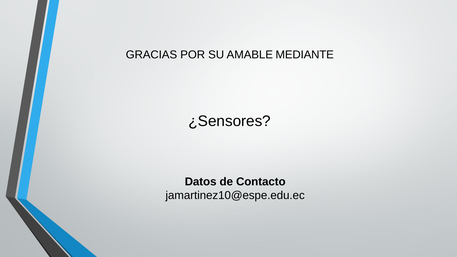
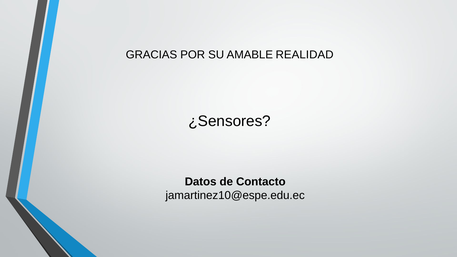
MEDIANTE: MEDIANTE -> REALIDAD (305, 55)
